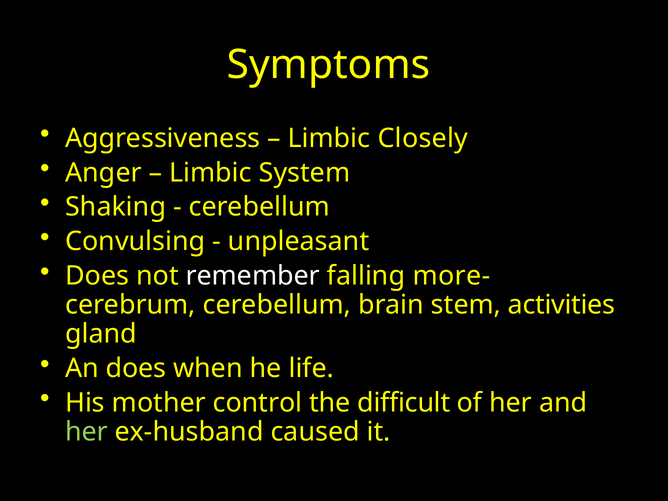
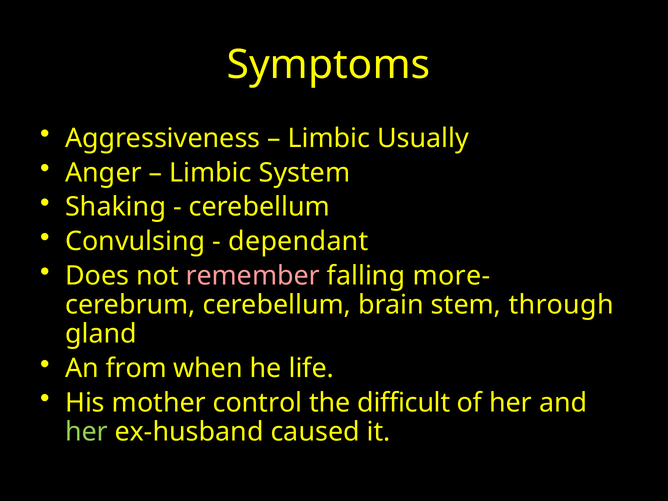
Closely: Closely -> Usually (423, 138)
unpleasant: unpleasant -> dependant (298, 241)
remember colour: white -> pink (253, 276)
activities: activities -> through (561, 305)
An does: does -> from (136, 368)
